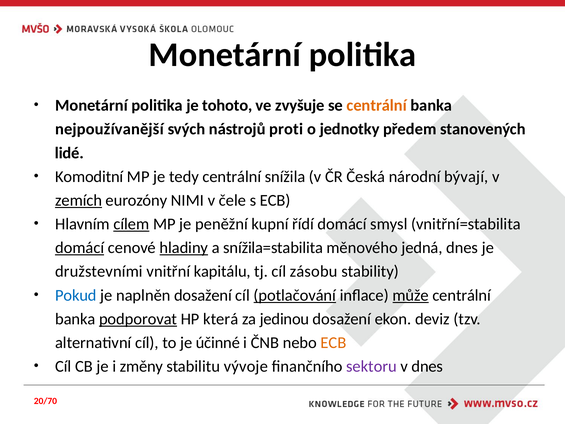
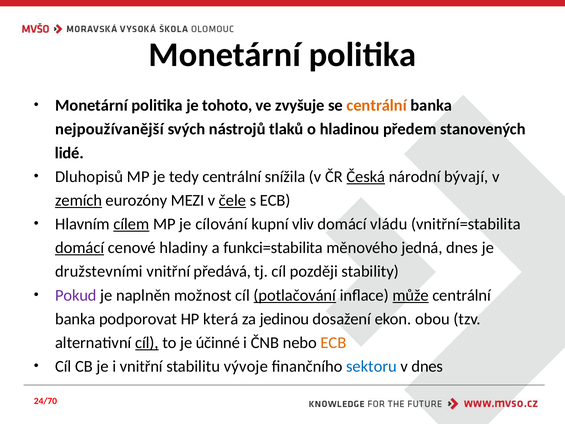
proti: proti -> tlaků (286, 129)
jednotky: jednotky -> hladinou (350, 129)
Komoditní: Komoditní -> Dluhopisů (89, 177)
Česká underline: none -> present (366, 177)
NIMI: NIMI -> MEZI (188, 200)
čele underline: none -> present (232, 200)
peněžní: peněžní -> cílování (221, 224)
řídí: řídí -> vliv (303, 224)
smysl: smysl -> vládu (389, 224)
hladiny underline: present -> none (184, 248)
snížila=stabilita: snížila=stabilita -> funkci=stabilita (273, 248)
kapitálu: kapitálu -> předává (222, 271)
zásobu: zásobu -> později (314, 271)
Pokud colour: blue -> purple (76, 295)
naplněn dosažení: dosažení -> možnost (203, 295)
podporovat underline: present -> none (138, 319)
deviz: deviz -> obou (432, 319)
cíl underline: none -> present (147, 343)
i změny: změny -> vnitřní (141, 366)
sektoru colour: purple -> blue (371, 366)
20/70: 20/70 -> 24/70 (45, 401)
